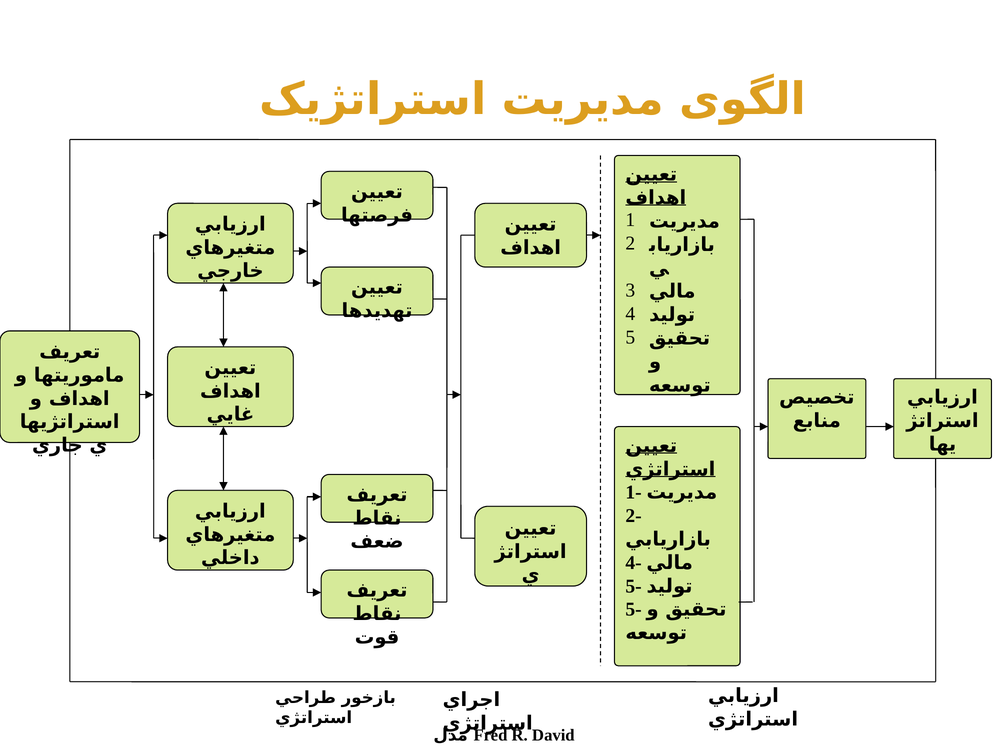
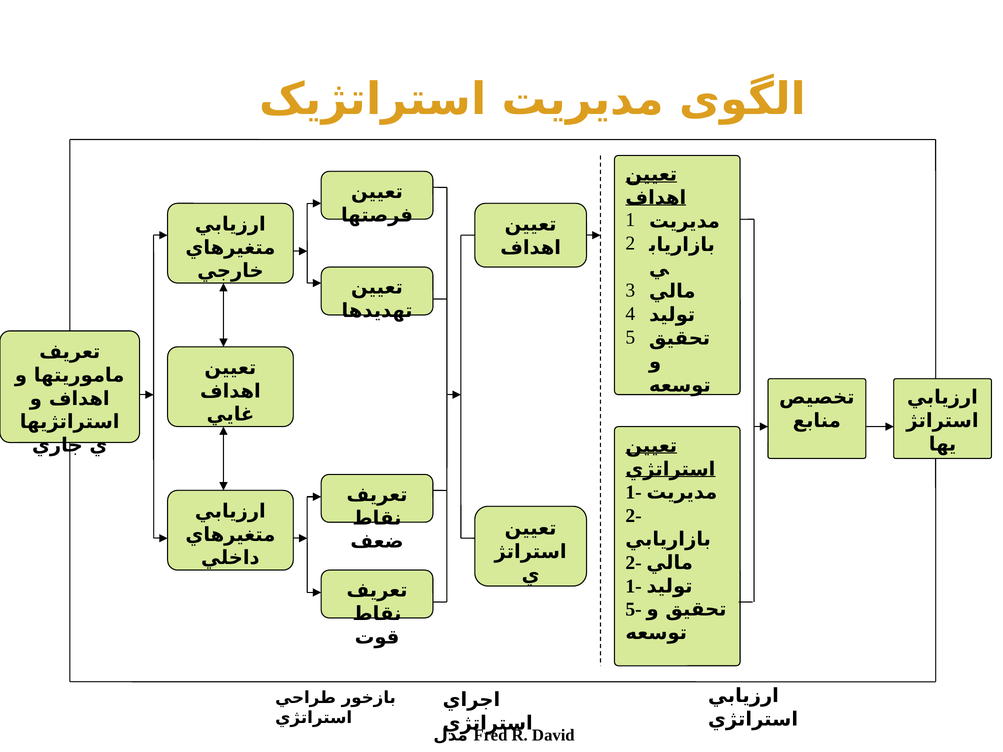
4-: 4- -> 2- (634, 563)
5-: 5- -> 1- (634, 586)
